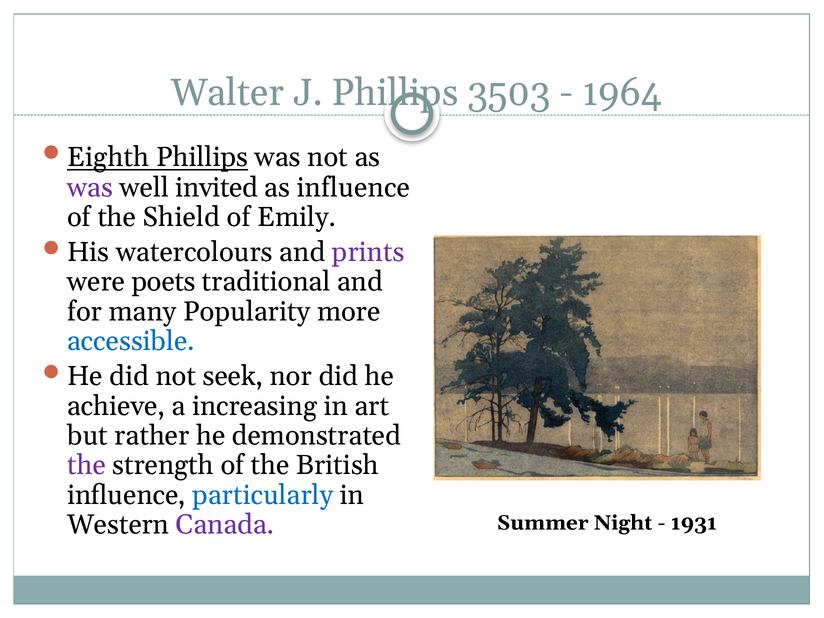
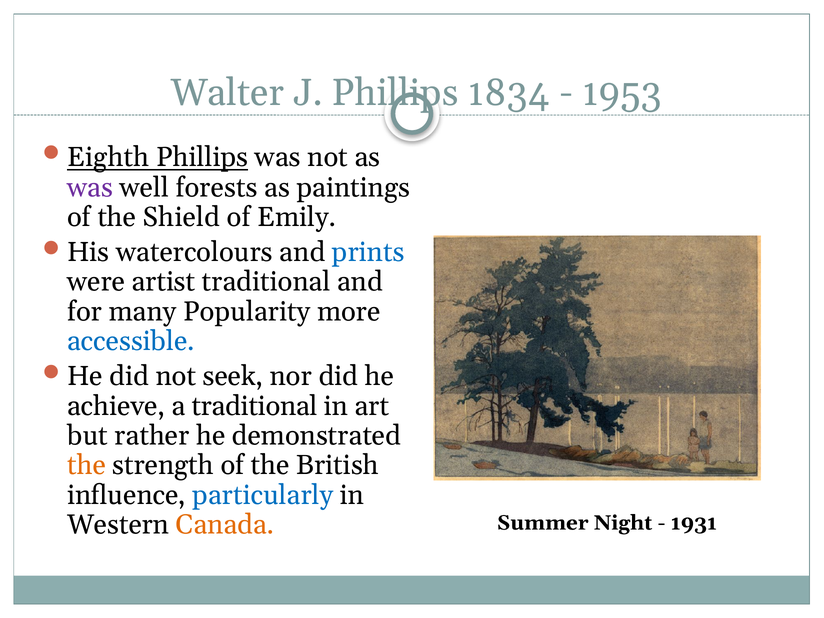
3503: 3503 -> 1834 (509, 93)
1964: 1964 -> 1953 (622, 93)
invited: invited -> forests (217, 187)
as influence: influence -> paintings (353, 187)
prints colour: purple -> blue (368, 252)
poets: poets -> artist (163, 282)
a increasing: increasing -> traditional (255, 406)
the colour: purple -> orange (87, 465)
Canada colour: purple -> orange (225, 525)
